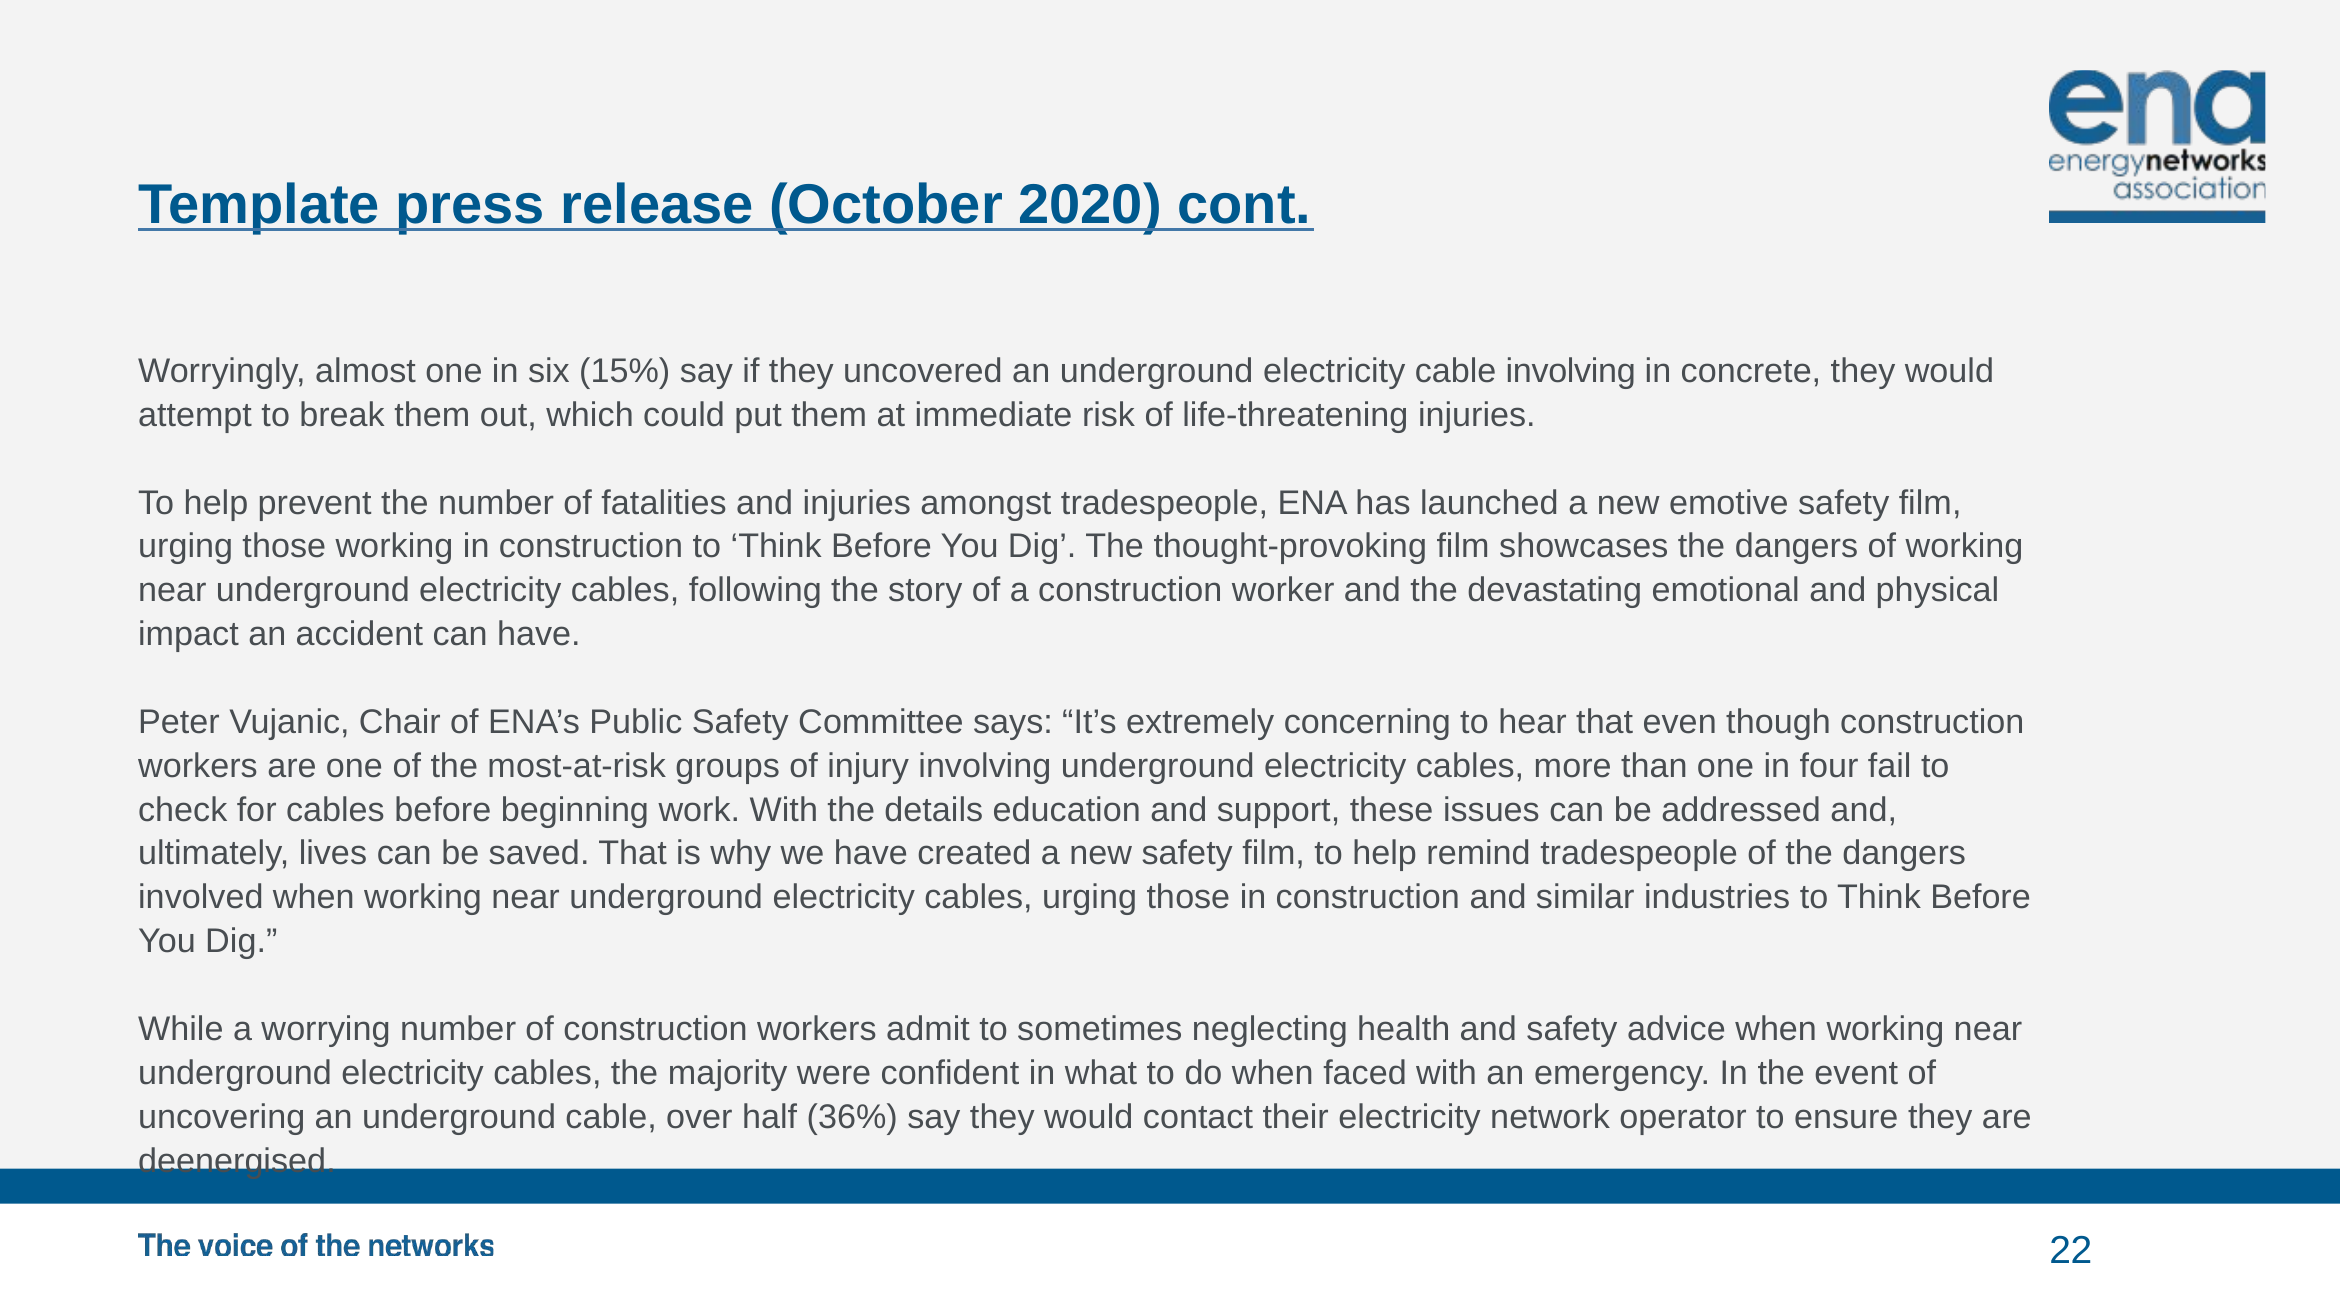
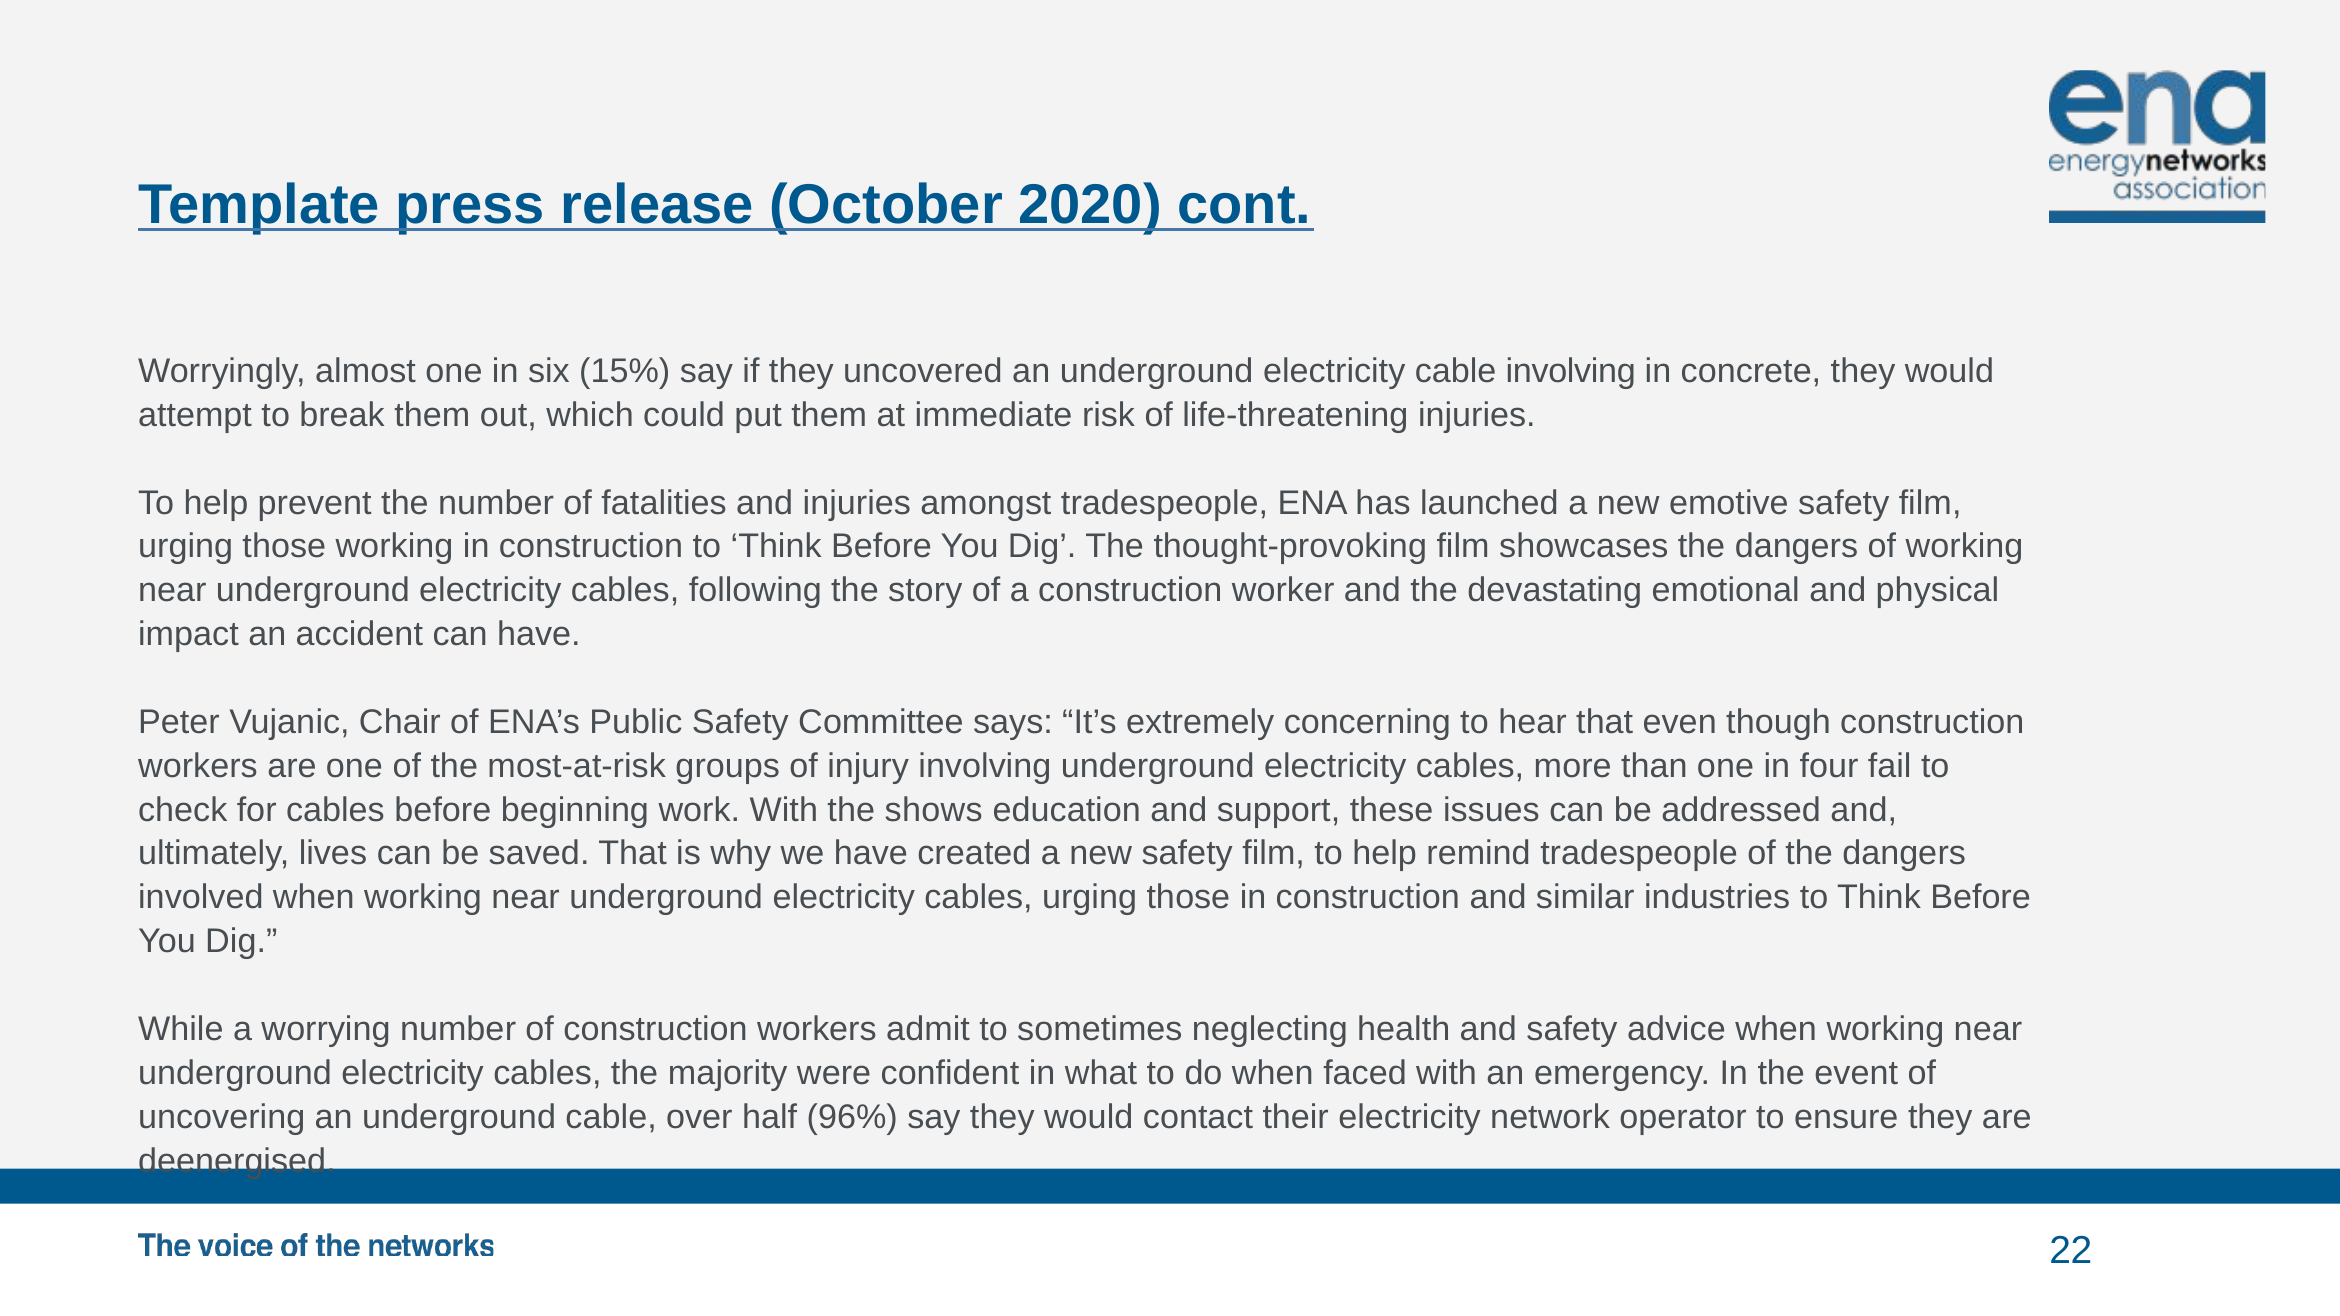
details: details -> shows (934, 810)
36%: 36% -> 96% (852, 1117)
